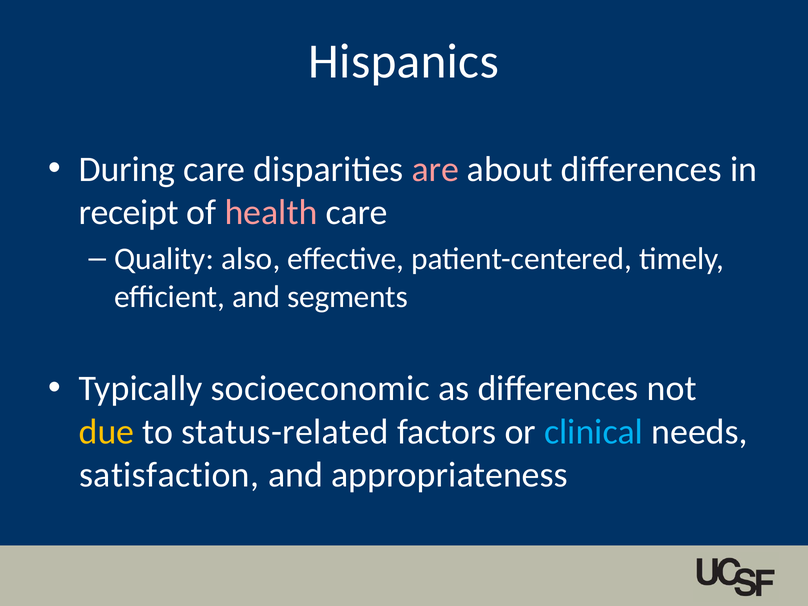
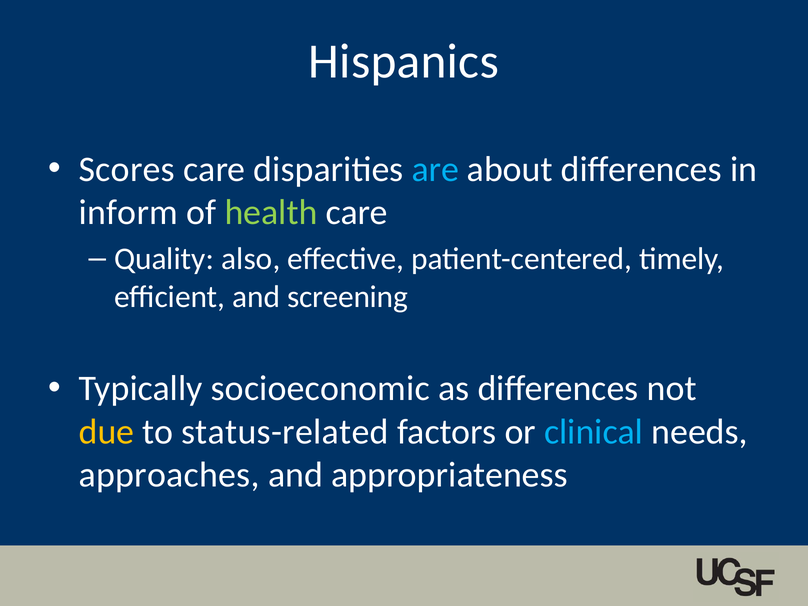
During: During -> Scores (127, 169)
are colour: pink -> light blue (435, 169)
receipt: receipt -> inform (128, 213)
health colour: pink -> light green (271, 213)
segments: segments -> screening (348, 297)
satisfaction: satisfaction -> approaches (169, 475)
